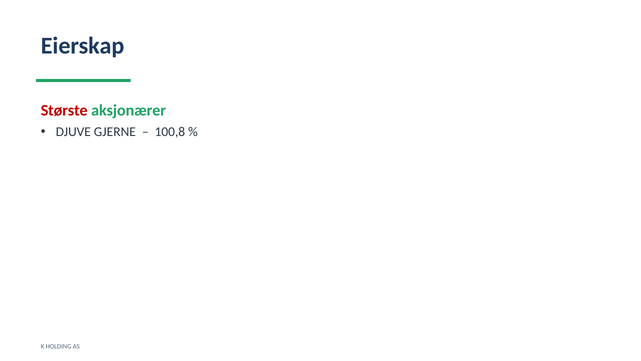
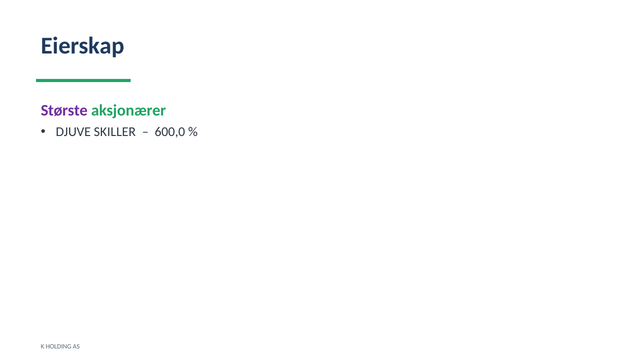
Største colour: red -> purple (64, 110)
GJERNE: GJERNE -> SKILLER (115, 132)
100,8: 100,8 -> 600,0 (170, 132)
